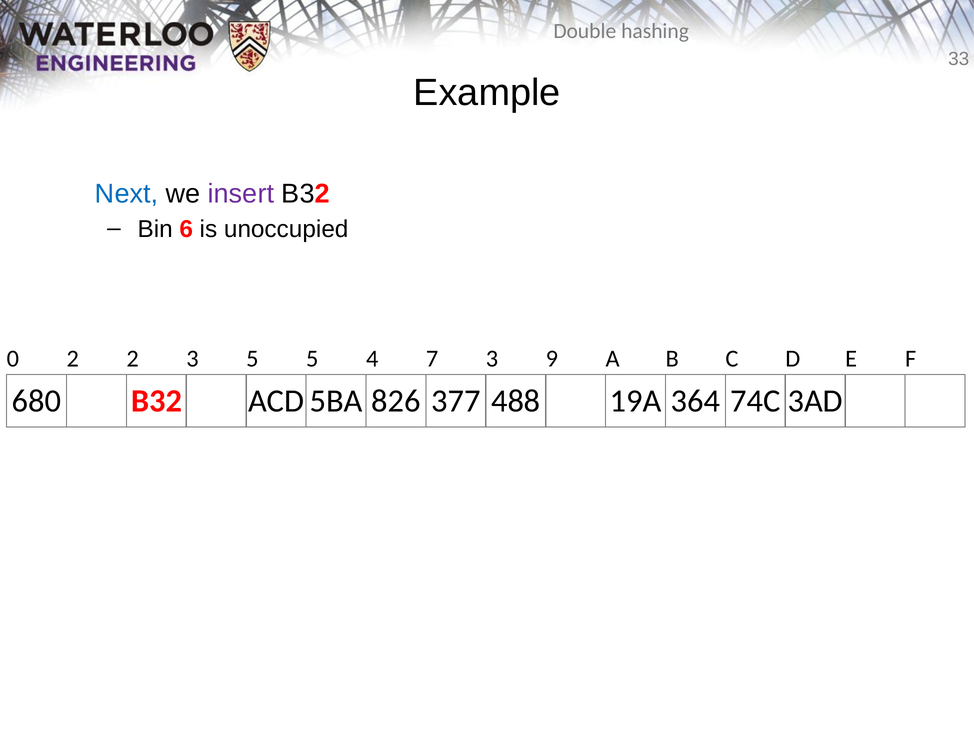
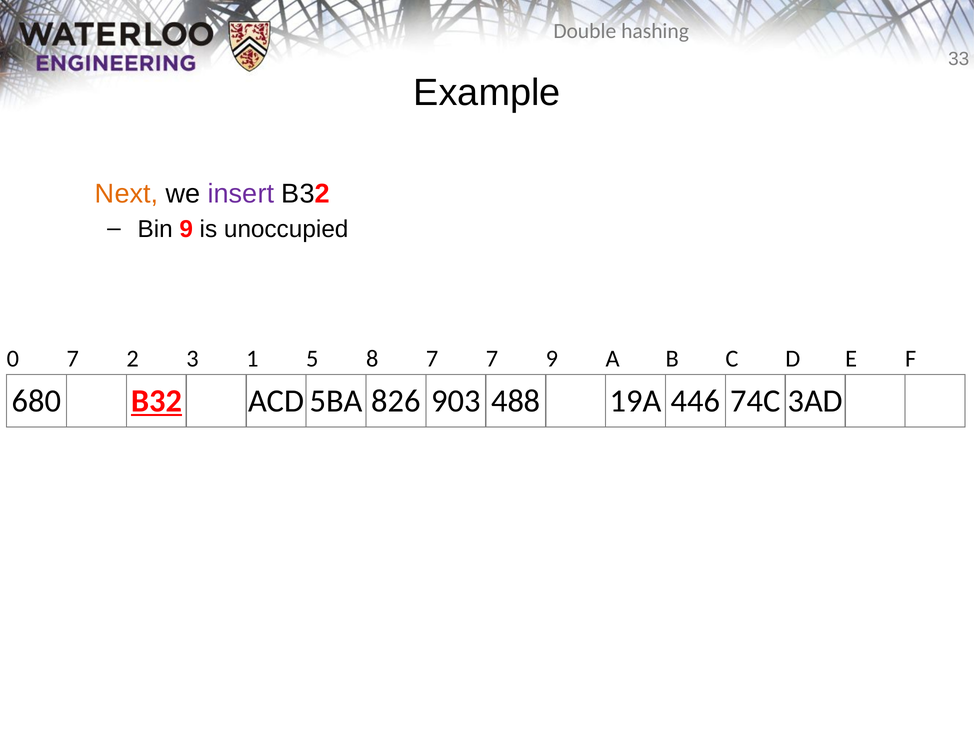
Next colour: blue -> orange (127, 193)
Bin 6: 6 -> 9 (186, 229)
0 2: 2 -> 7 (73, 359)
3 5: 5 -> 1 (252, 359)
4: 4 -> 8 (372, 359)
7 3: 3 -> 7 (492, 359)
B32 underline: none -> present (156, 401)
377: 377 -> 903 (456, 401)
364: 364 -> 446 (695, 401)
